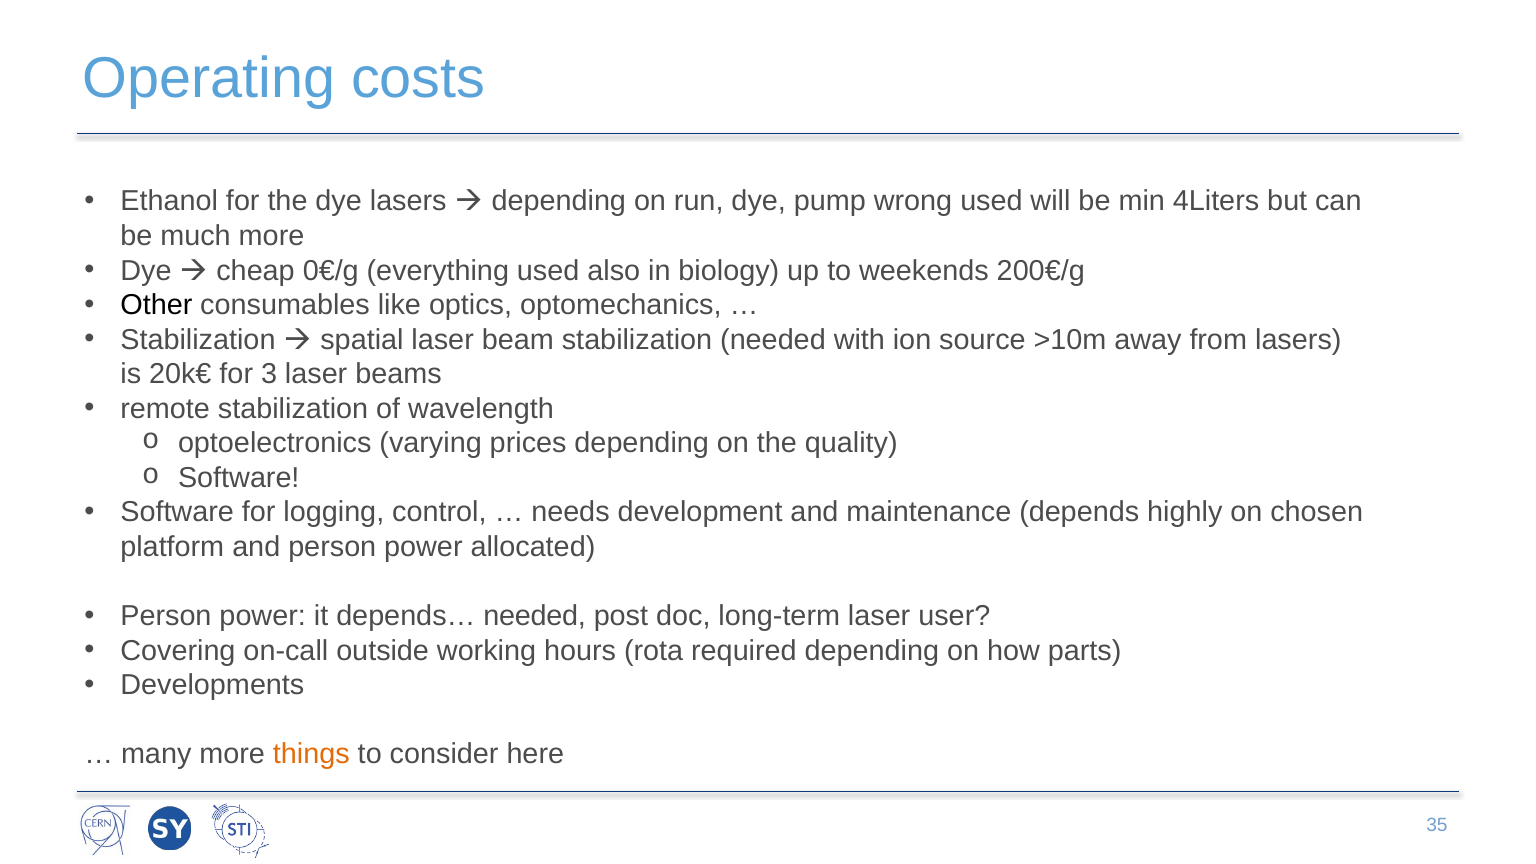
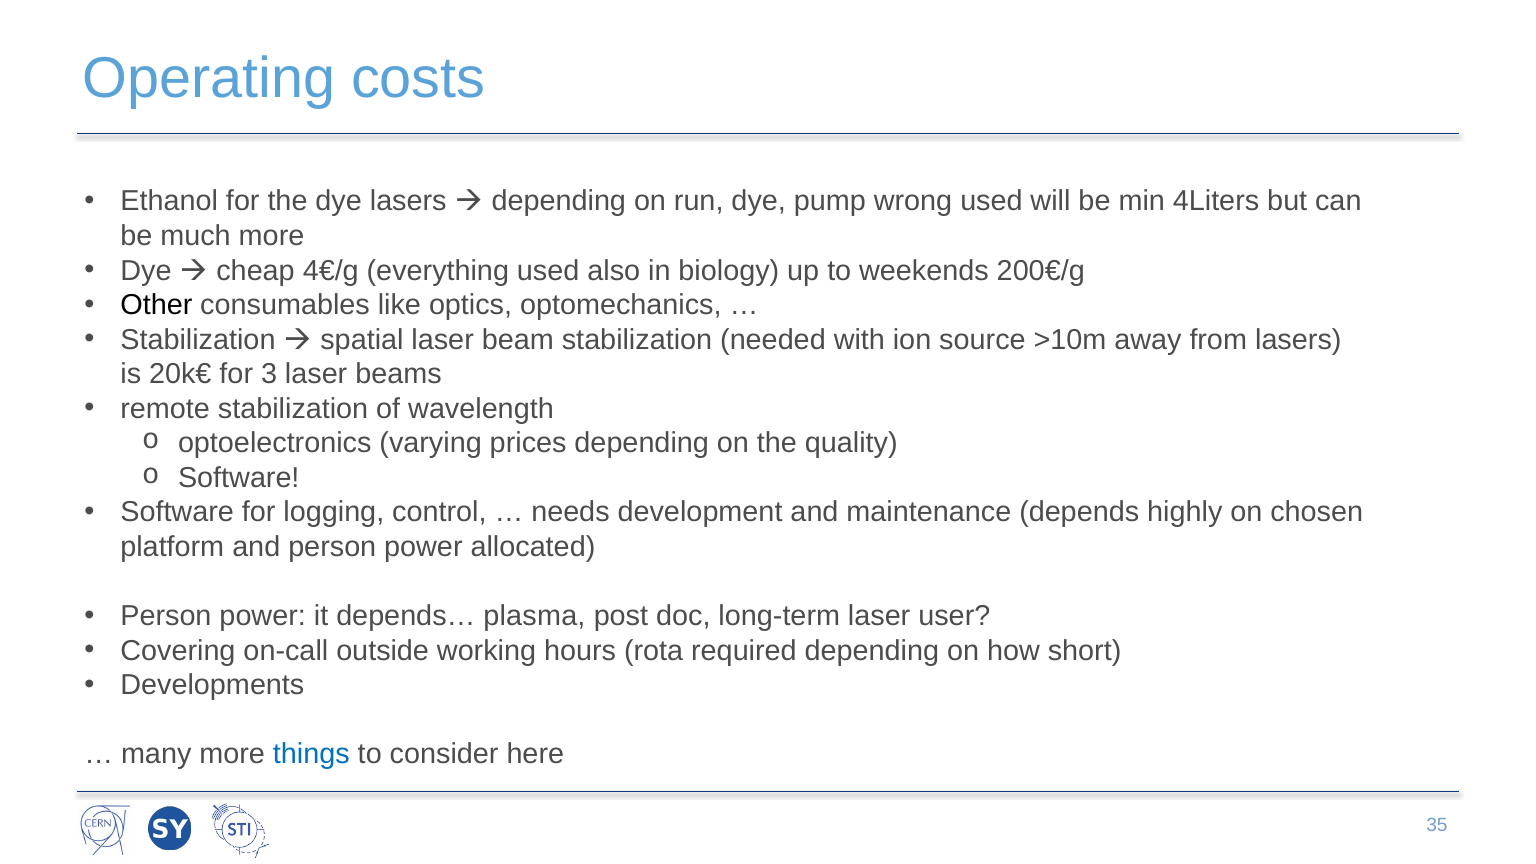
0€/g: 0€/g -> 4€/g (331, 271)
depends… needed: needed -> plasma (534, 616)
parts: parts -> short (1085, 651)
things colour: orange -> blue (311, 754)
